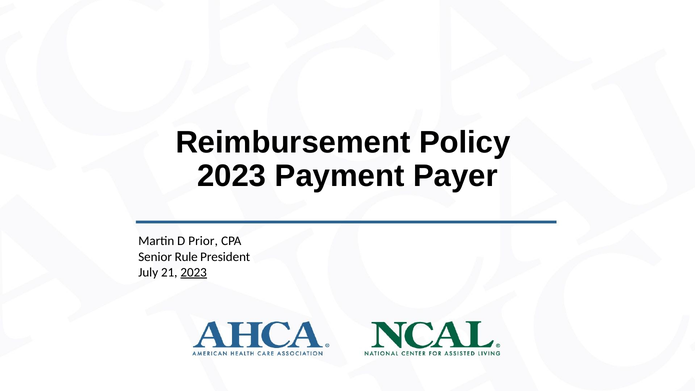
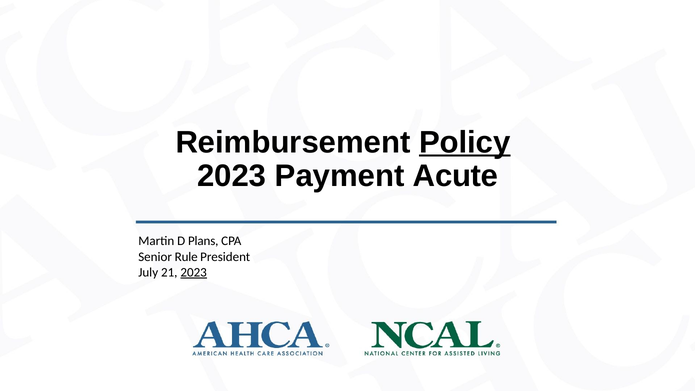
Policy underline: none -> present (465, 142)
Payer: Payer -> Acute (456, 176)
Prior: Prior -> Plans (203, 241)
